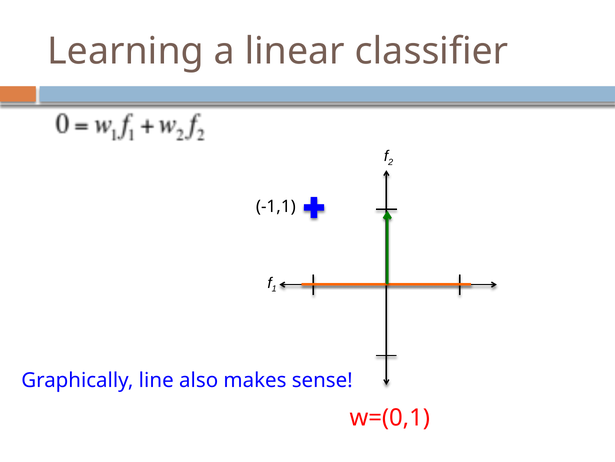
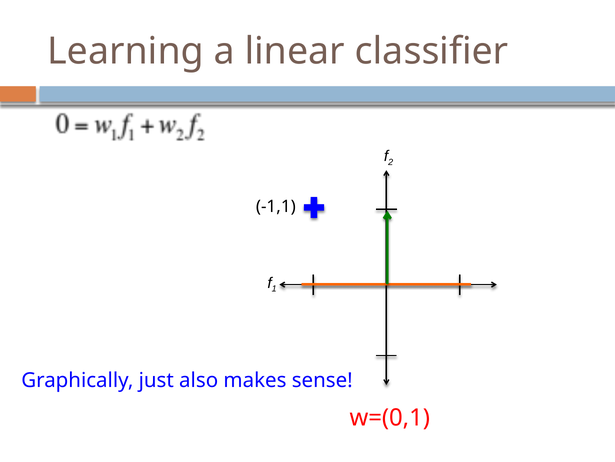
line: line -> just (156, 380)
